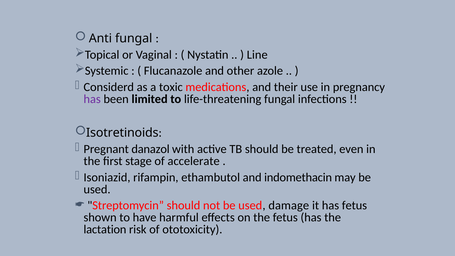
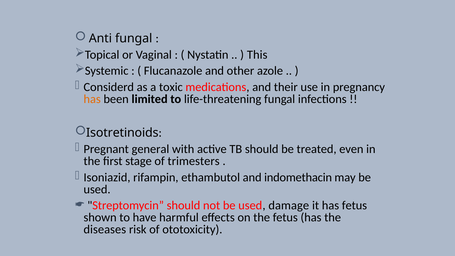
Line: Line -> This (257, 55)
has colour: purple -> orange (92, 99)
danazol: danazol -> general (150, 149)
accelerate: accelerate -> trimesters (194, 161)
lactation: lactation -> diseases (105, 229)
